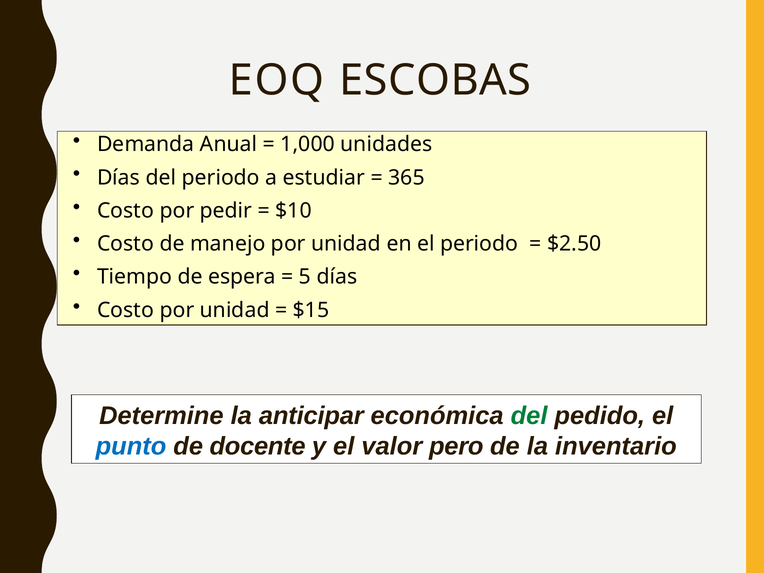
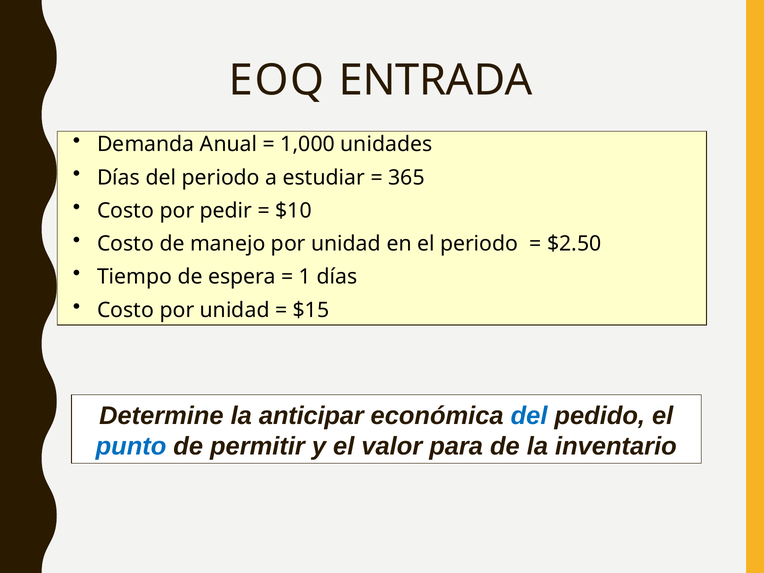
ESCOBAS: ESCOBAS -> ENTRADA (436, 80)
5: 5 -> 1 (305, 277)
del colour: green -> blue (529, 416)
docente: docente -> permitir (257, 446)
pero: pero -> para (456, 446)
